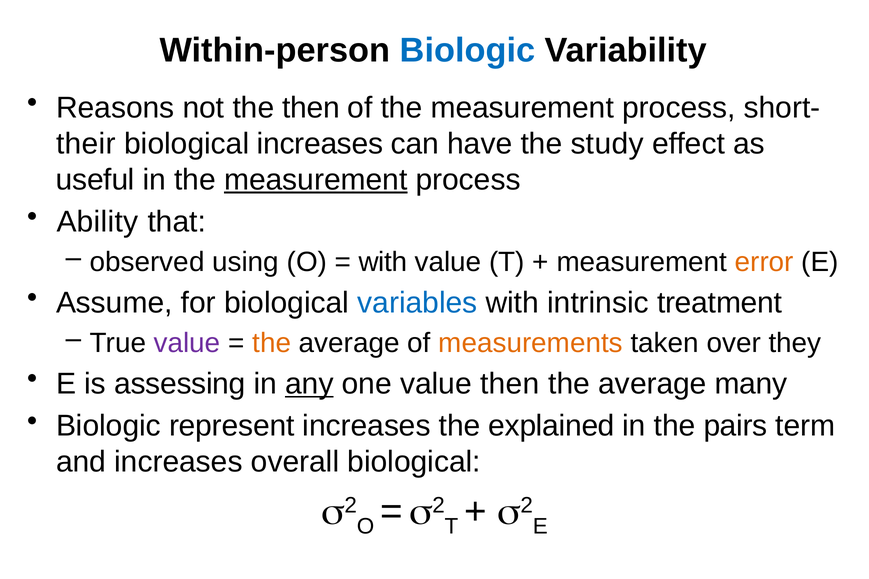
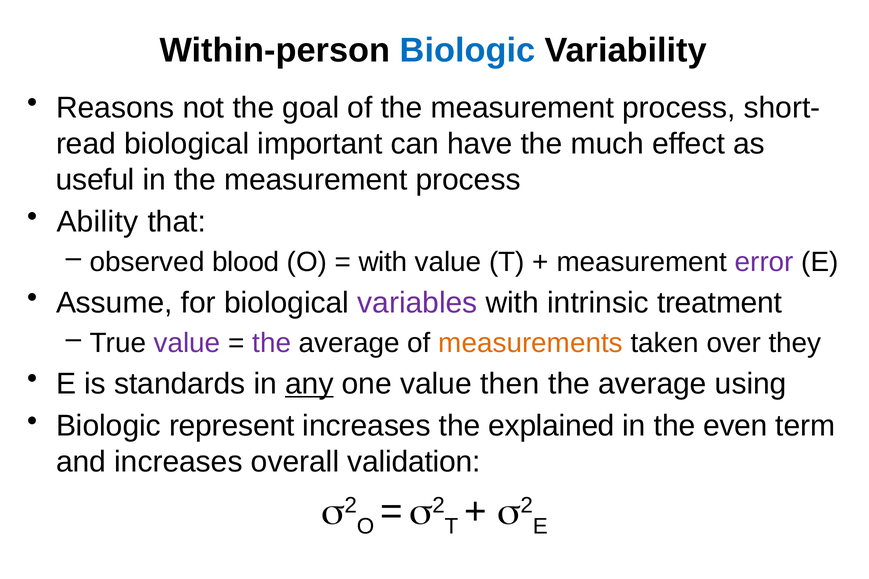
the then: then -> goal (311, 108)
their: their -> read (86, 144)
biological increases: increases -> important (320, 144)
study: study -> much (607, 144)
measurement underline: present -> none (316, 180)
using: using -> blood (246, 262)
error colour: orange -> purple (764, 262)
variables colour: blue -> purple (417, 303)
the colour: orange -> purple (272, 343)
assessing: assessing -> standards (180, 384)
many: many -> using (751, 384)
pairs: pairs -> even (735, 426)
overall biological: biological -> validation (414, 462)
